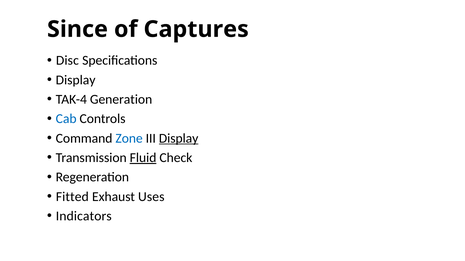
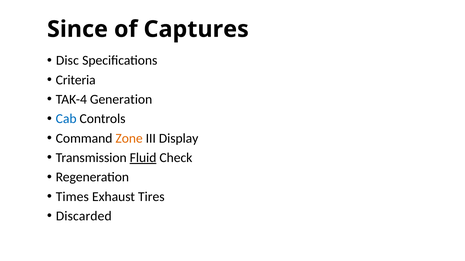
Display: Display -> Criteria (76, 80)
Zone colour: blue -> orange (129, 139)
Display underline: present -> none (179, 139)
Fitted: Fitted -> Times (72, 197)
Uses: Uses -> Tires (151, 197)
Indicators: Indicators -> Discarded (84, 217)
